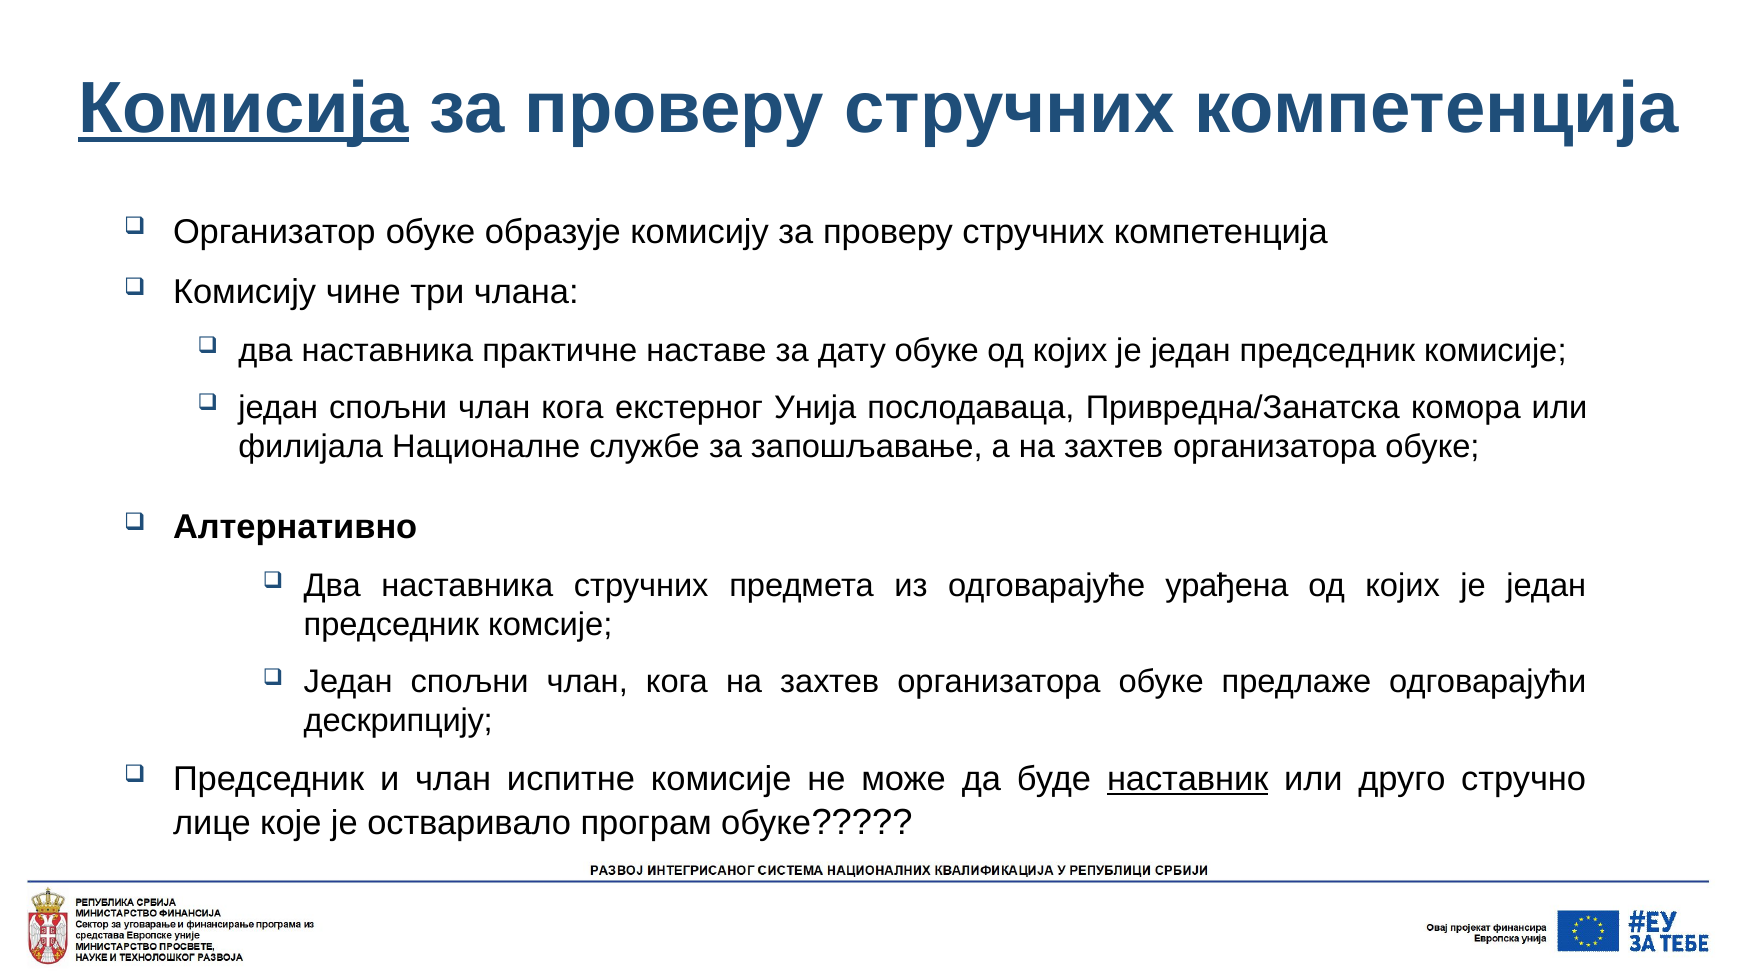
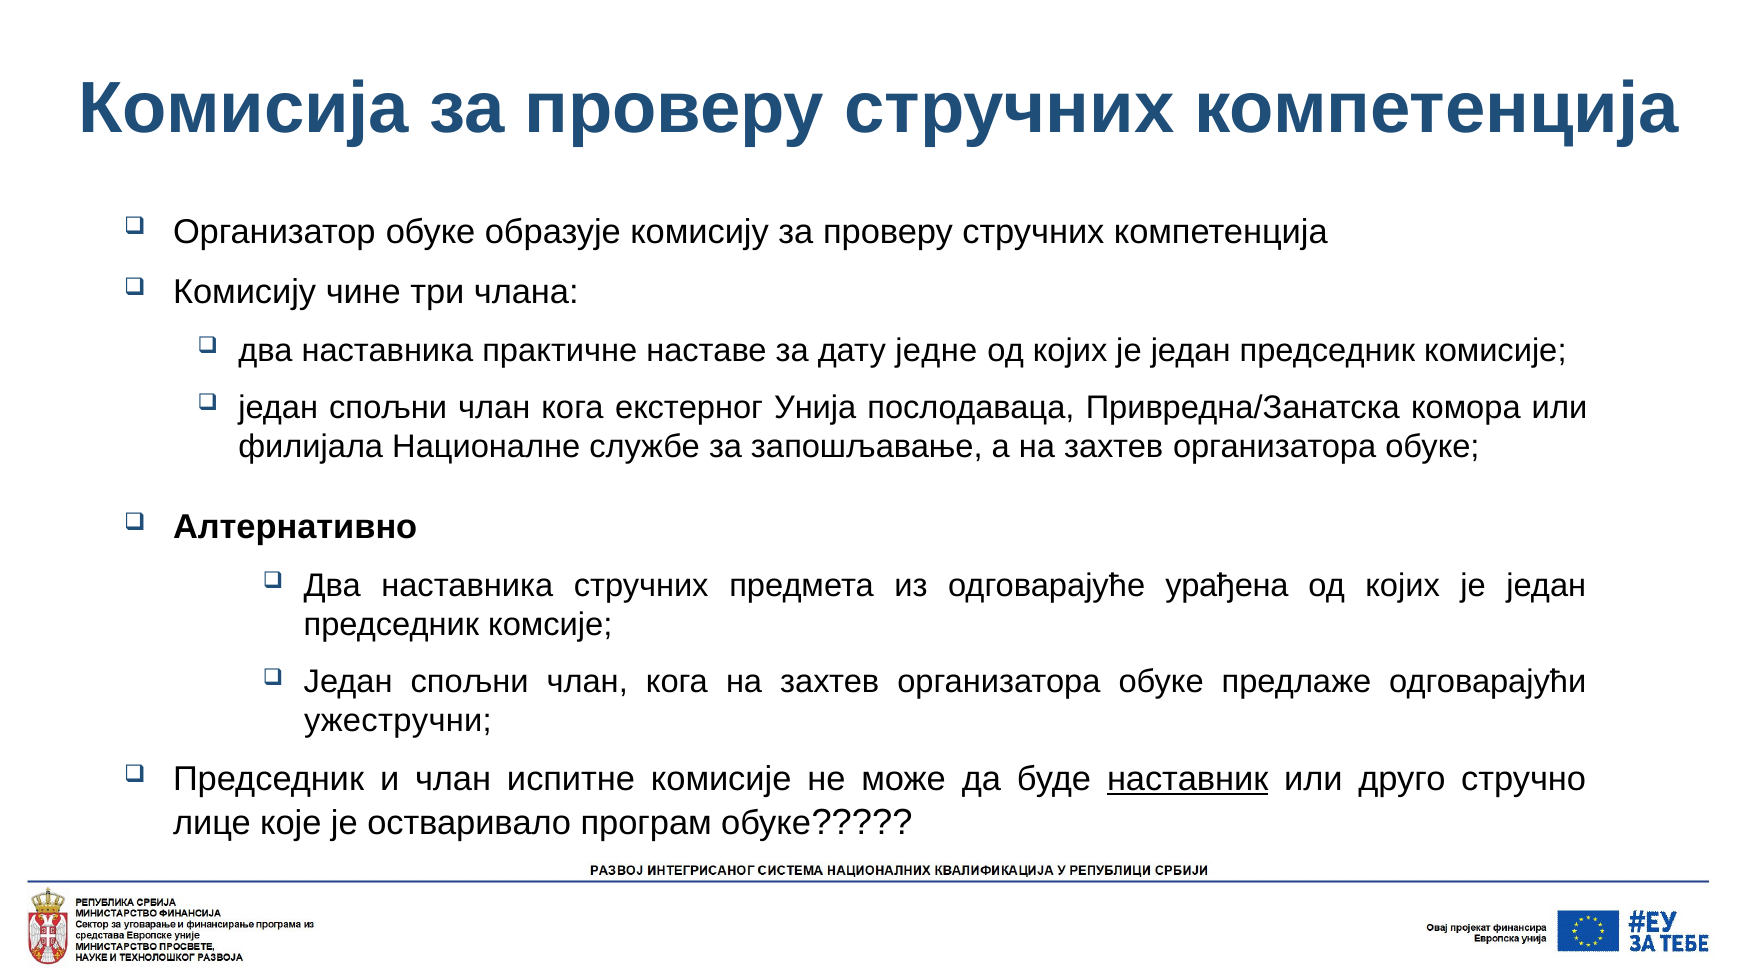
Комисија underline: present -> none (244, 108)
дату обуке: обуке -> једне (936, 351)
дескрипцију: дескрипцију -> ужестручни (398, 721)
